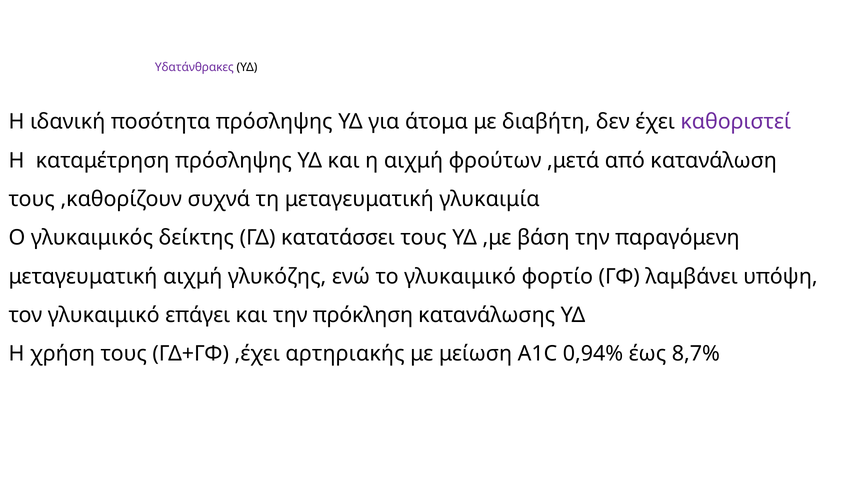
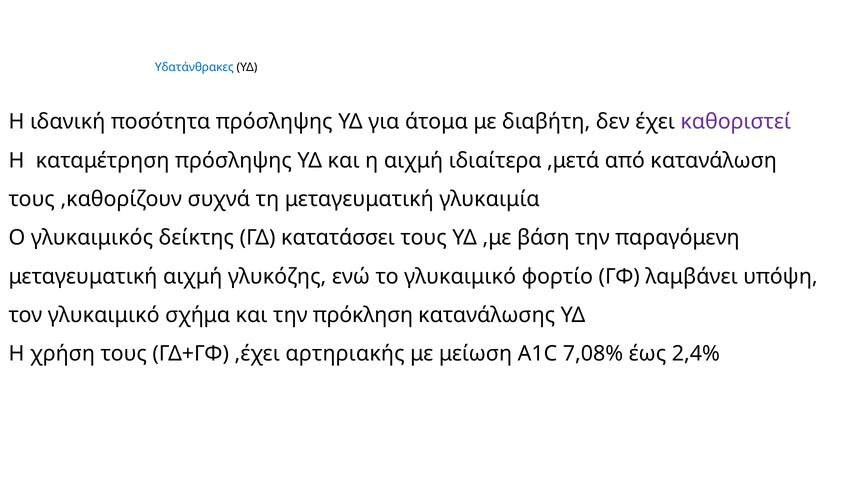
Υδατάνθρακες colour: purple -> blue (194, 67)
φρούτων: φρούτων -> ιδιαίτερα (495, 161)
επάγει: επάγει -> σχήμα (198, 315)
0,94%: 0,94% -> 7,08% (593, 354)
8,7%: 8,7% -> 2,4% (696, 354)
